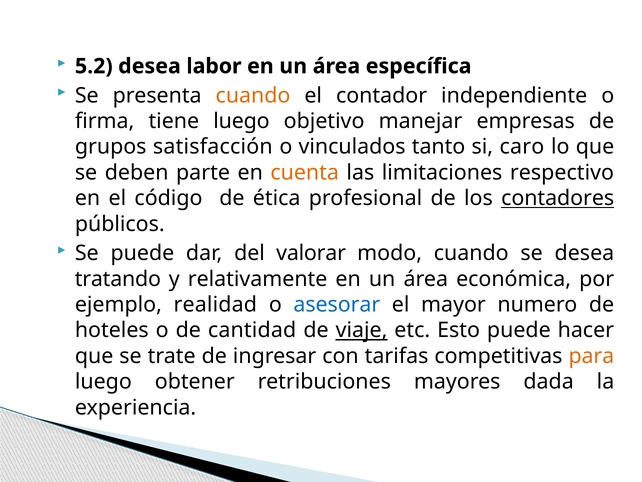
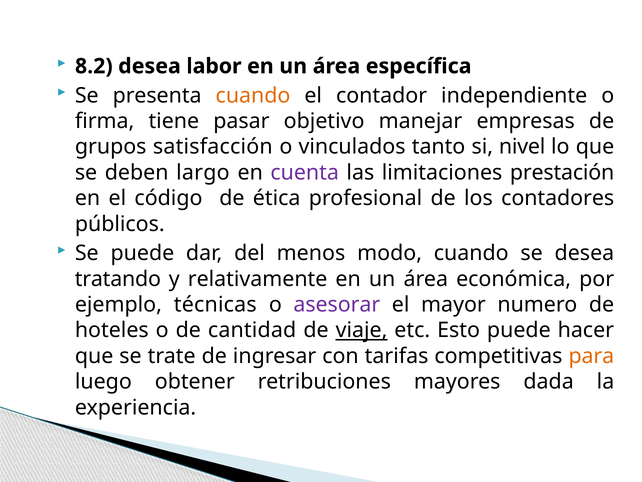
5.2: 5.2 -> 8.2 (94, 66)
tiene luego: luego -> pasar (241, 121)
caro: caro -> nivel (522, 147)
parte: parte -> largo (203, 172)
cuenta colour: orange -> purple (305, 172)
respectivo: respectivo -> prestación (562, 172)
contadores underline: present -> none (558, 198)
valorar: valorar -> menos (311, 253)
realidad: realidad -> técnicas (215, 304)
asesorar colour: blue -> purple (337, 304)
